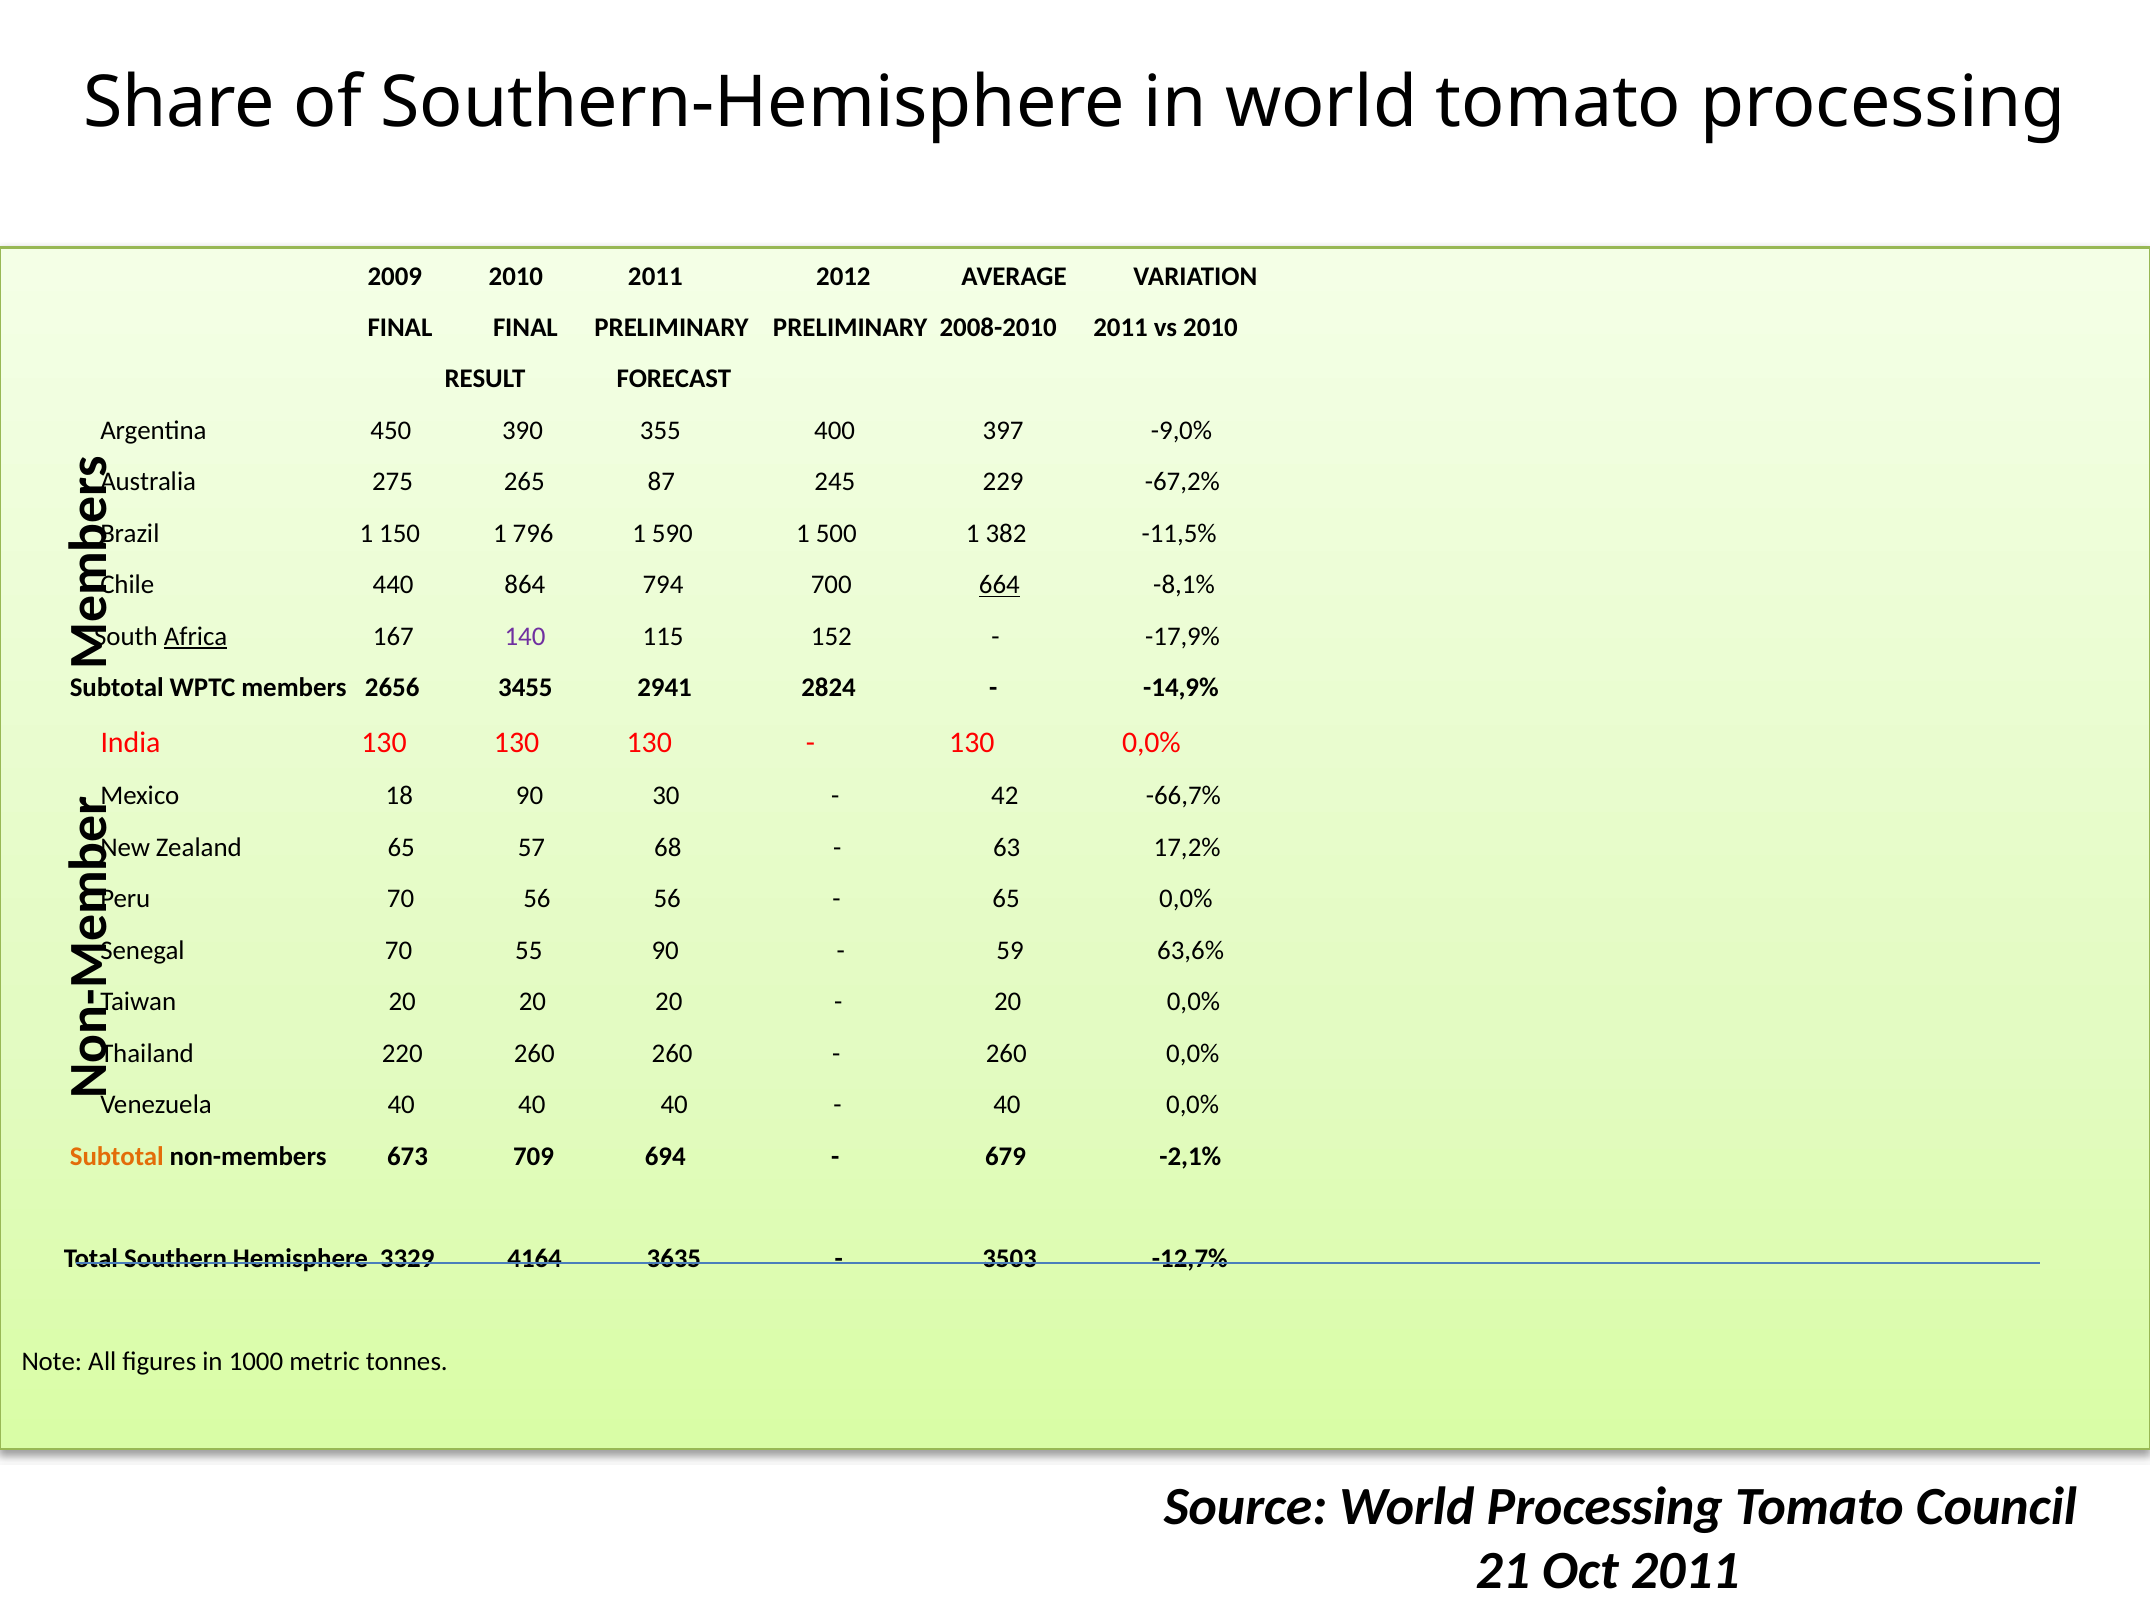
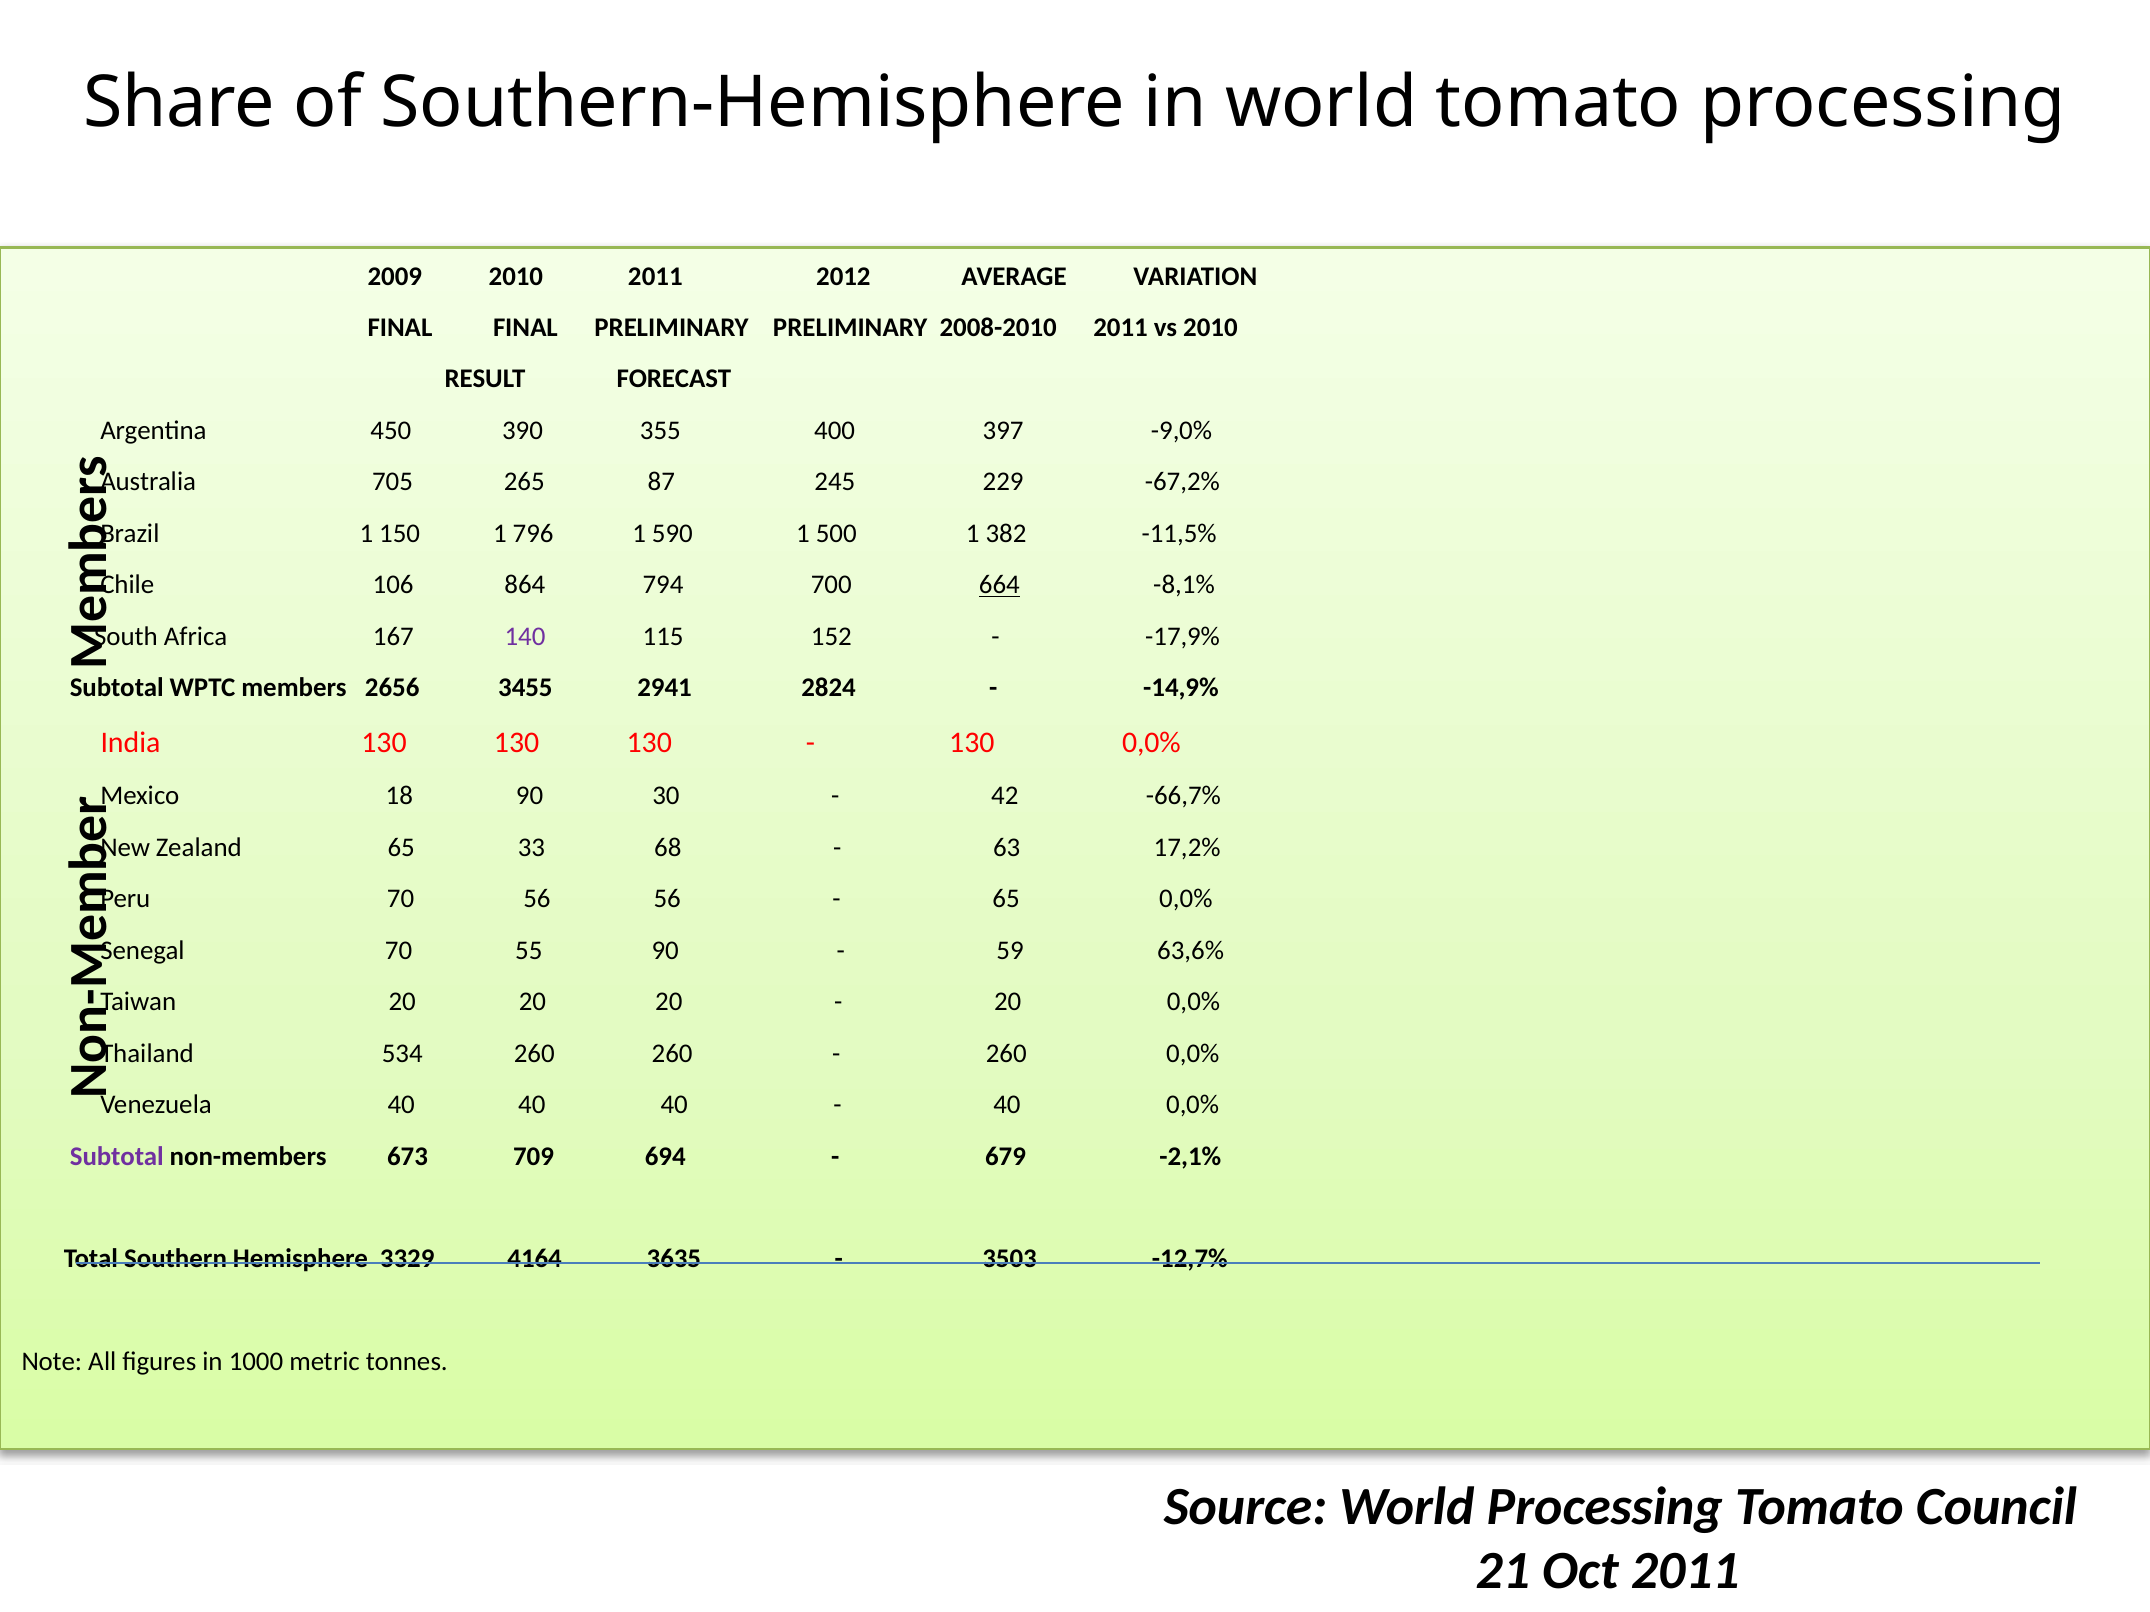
275: 275 -> 705 (393, 482)
440: 440 -> 106 (393, 585)
Africa underline: present -> none (196, 637)
57: 57 -> 33 (531, 848)
220: 220 -> 534 (402, 1054)
Subtotal colour: orange -> purple (117, 1157)
